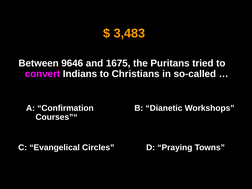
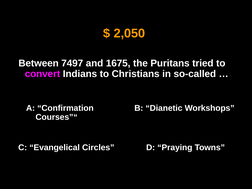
3,483: 3,483 -> 2,050 (129, 33)
9646: 9646 -> 7497 (72, 63)
